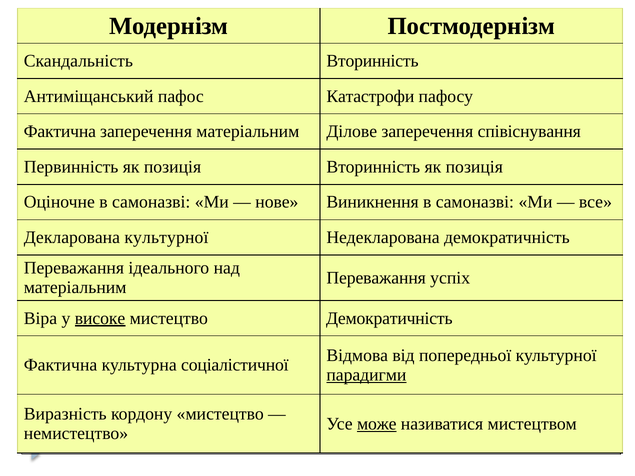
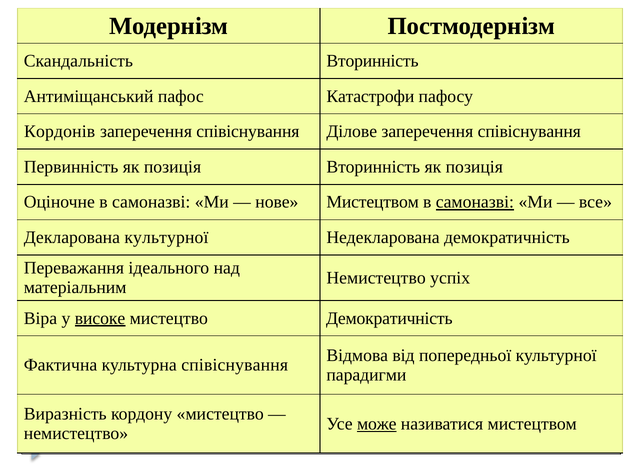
Фактична: Фактична -> Кордонів (60, 132)
матеріальним: матеріальним -> співіснування (248, 132)
нове Виникнення: Виникнення -> Мистецтвом (373, 202)
самоназві underline: none -> present (475, 202)
Переважання: Переважання -> Немистецтво (376, 278)
культурна соціалістичної: соціалістичної -> співіснування (235, 365)
парадигми underline: present -> none (366, 375)
